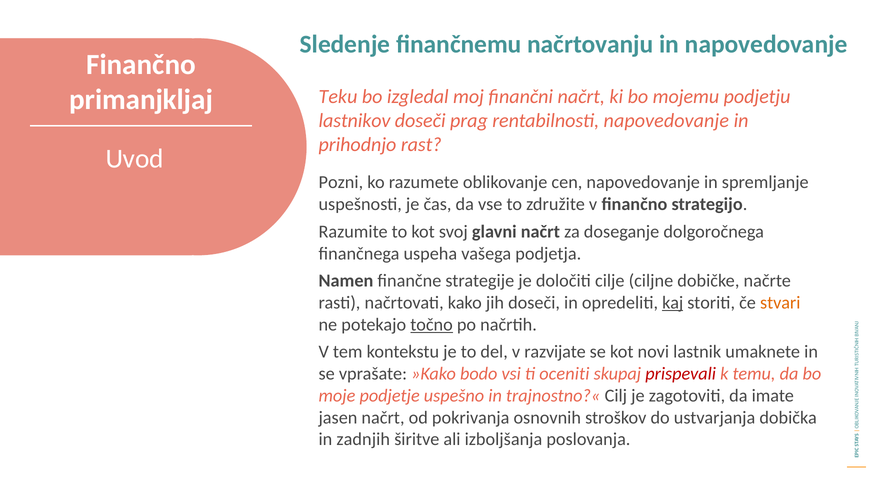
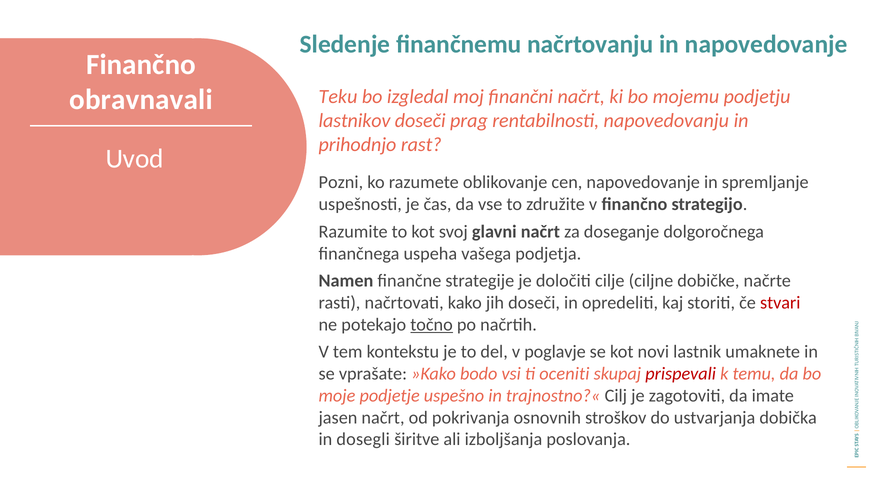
primanjkljaj: primanjkljaj -> obravnavali (141, 100)
rentabilnosti napovedovanje: napovedovanje -> napovedovanju (666, 120)
kaj underline: present -> none (673, 302)
stvari colour: orange -> red (780, 302)
razvijate: razvijate -> poglavje (555, 352)
zadnjih: zadnjih -> dosegli (363, 439)
